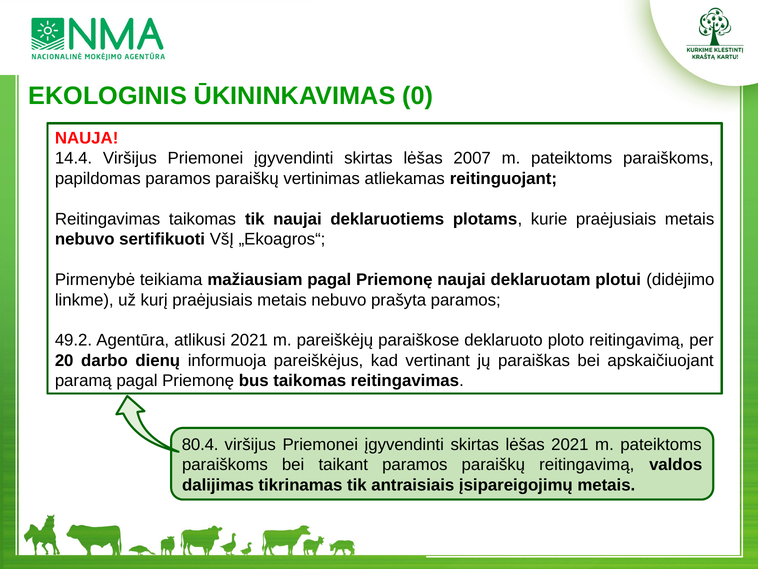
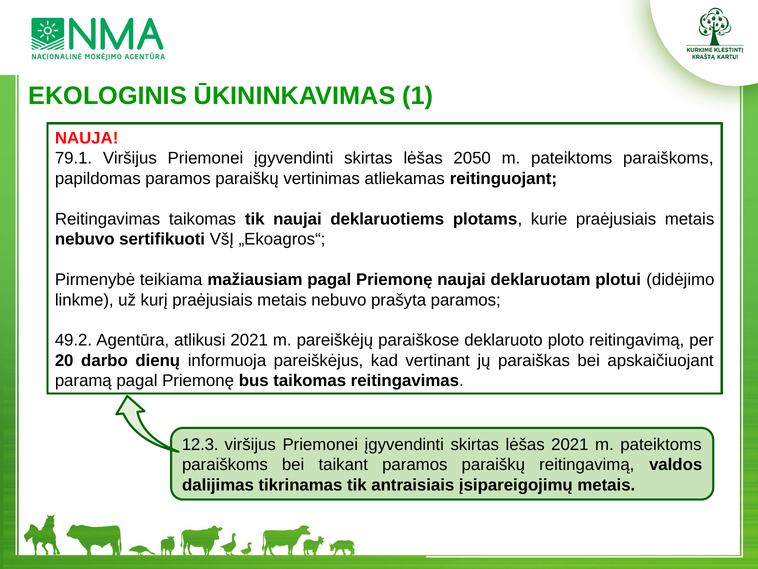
0: 0 -> 1 (418, 96)
14.4: 14.4 -> 79.1 (74, 158)
2007: 2007 -> 2050 (472, 158)
80.4: 80.4 -> 12.3 (200, 444)
